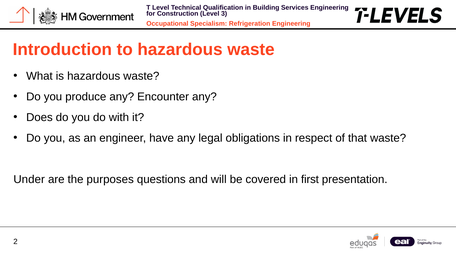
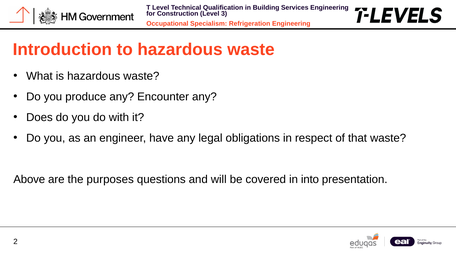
Under: Under -> Above (29, 179)
first: first -> into (310, 179)
